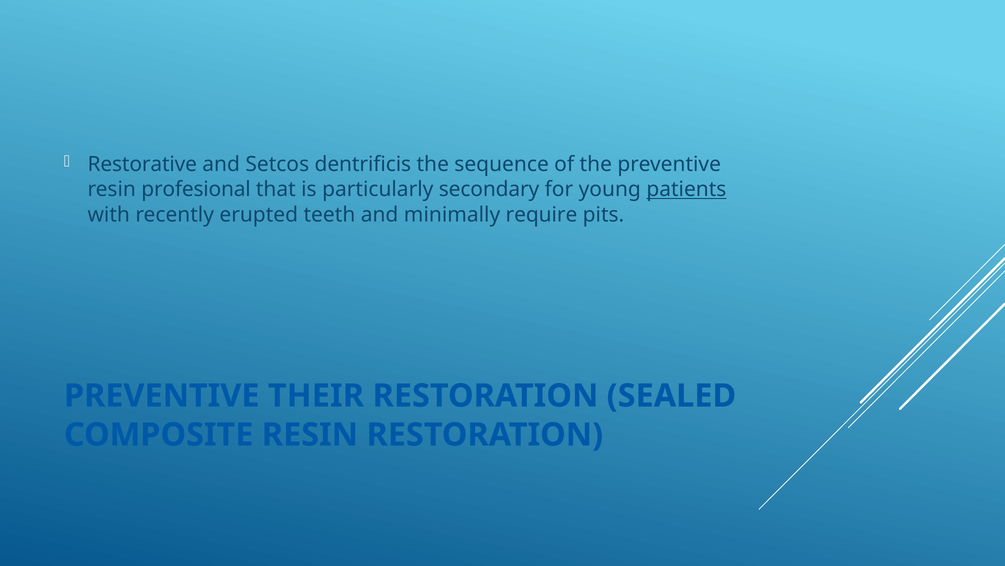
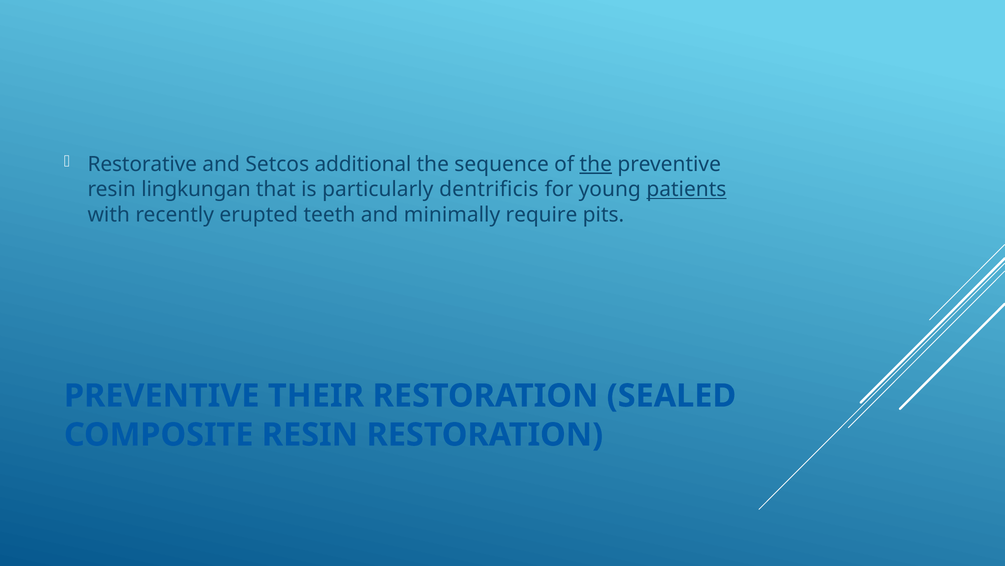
dentrificis: dentrificis -> additional (363, 164)
the underline: none -> present (596, 164)
profesional: profesional -> lingkungan (196, 189)
secondary: secondary -> dentrificis (489, 189)
